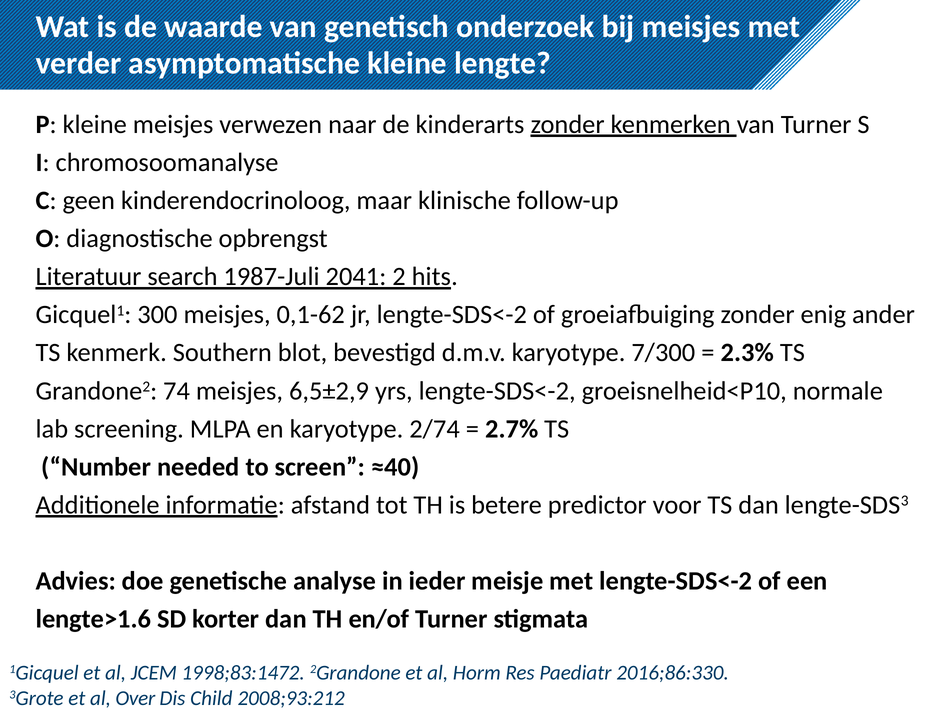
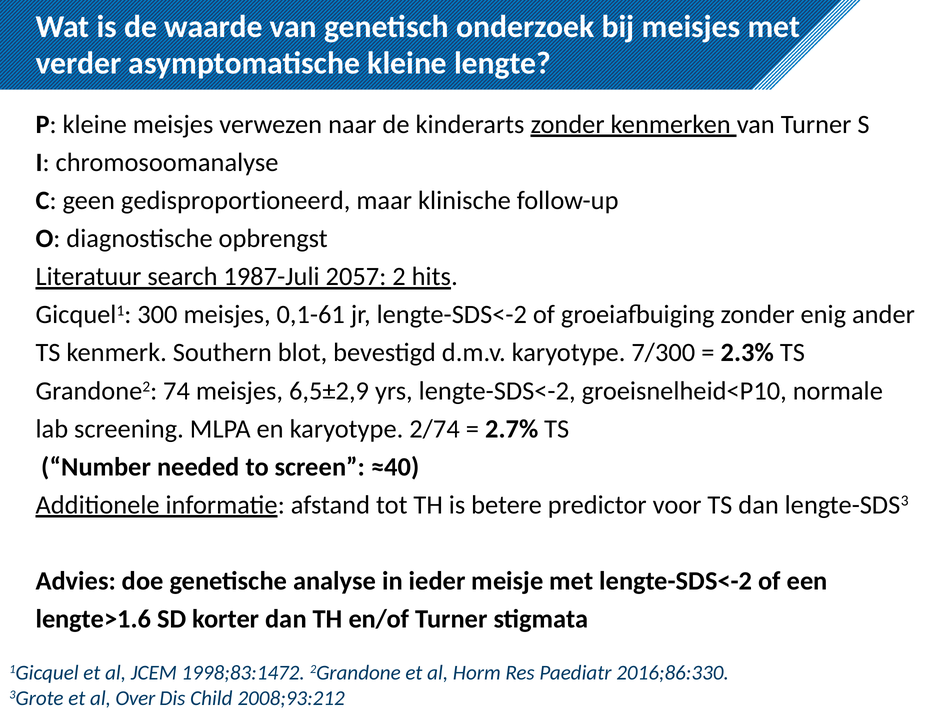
kinderendocrinoloog: kinderendocrinoloog -> gedisproportioneerd (236, 201)
2041: 2041 -> 2057 (356, 277)
0,1-62: 0,1-62 -> 0,1-61 (311, 315)
